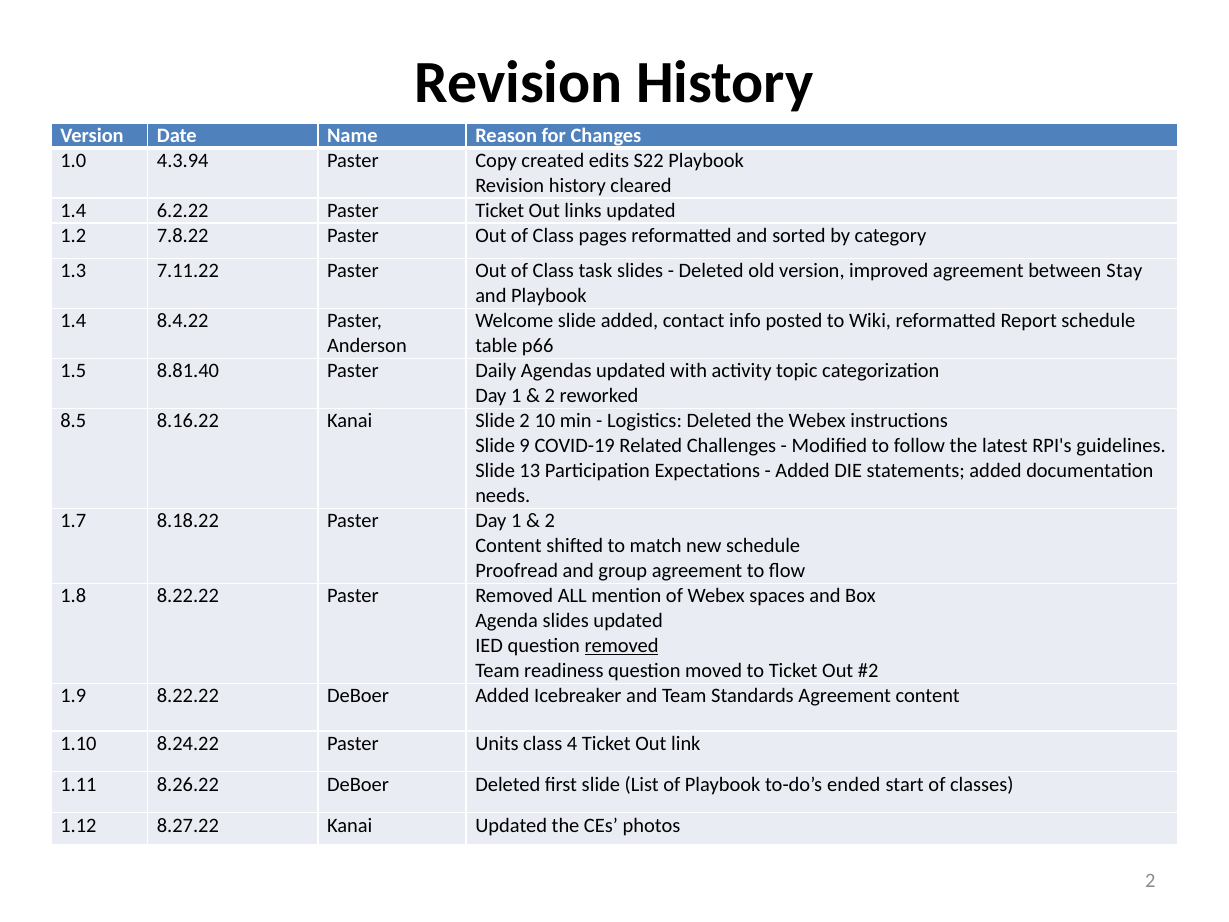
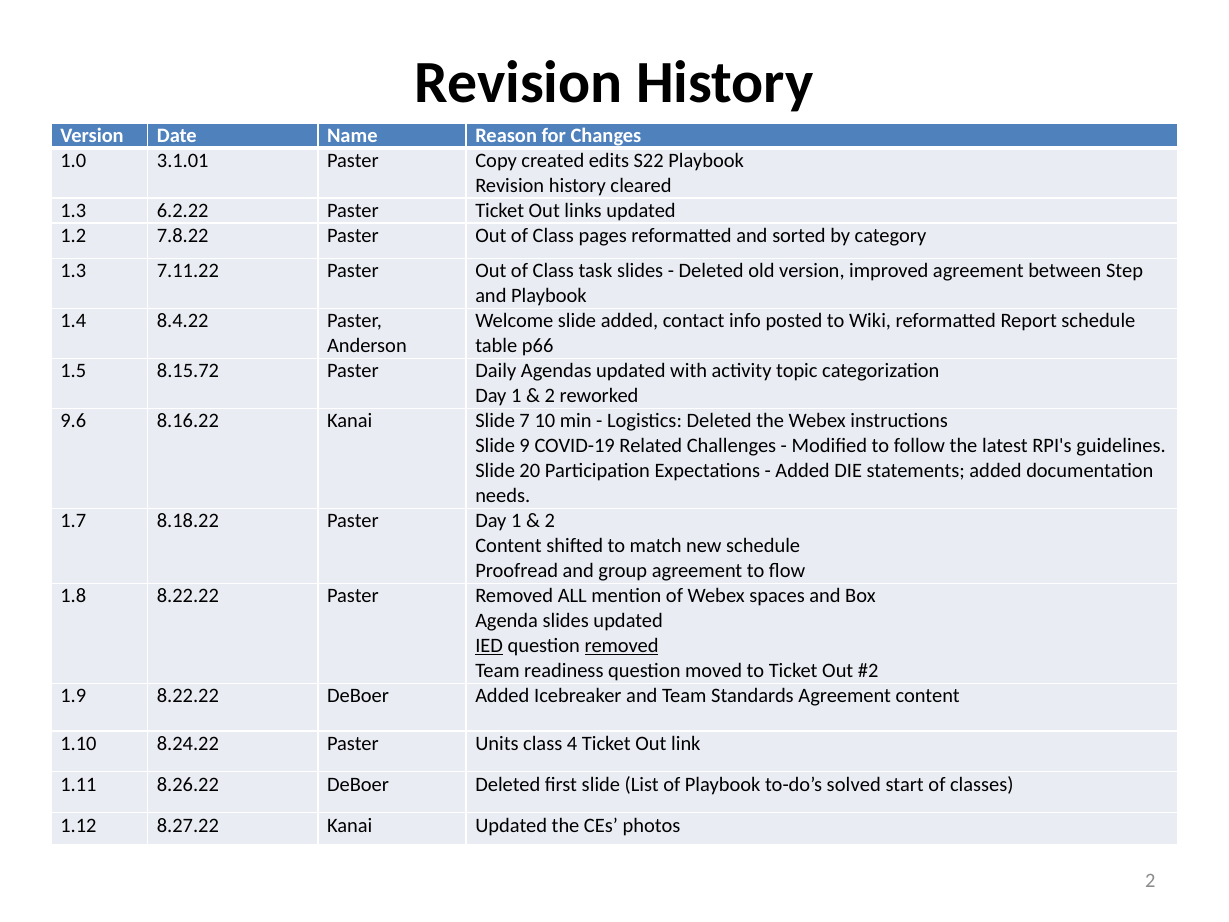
4.3.94: 4.3.94 -> 3.1.01 (183, 161)
1.4: 1.4 -> 1.3 (73, 211)
Stay: Stay -> Step (1125, 271)
8.81.40: 8.81.40 -> 8.15.72 (188, 371)
8.5: 8.5 -> 9.6 (73, 421)
Slide 2: 2 -> 7 (525, 421)
13: 13 -> 20 (530, 471)
IED underline: none -> present (489, 646)
ended: ended -> solved (854, 784)
